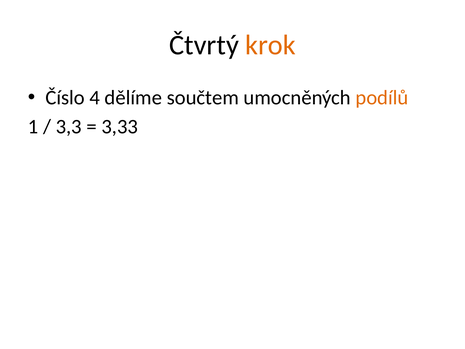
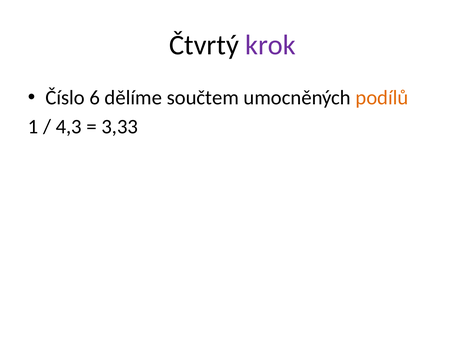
krok colour: orange -> purple (270, 45)
4: 4 -> 6 (95, 98)
3,3: 3,3 -> 4,3 (69, 126)
